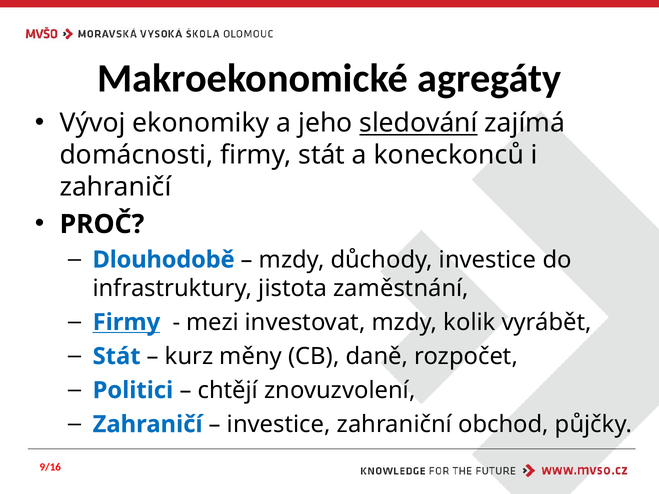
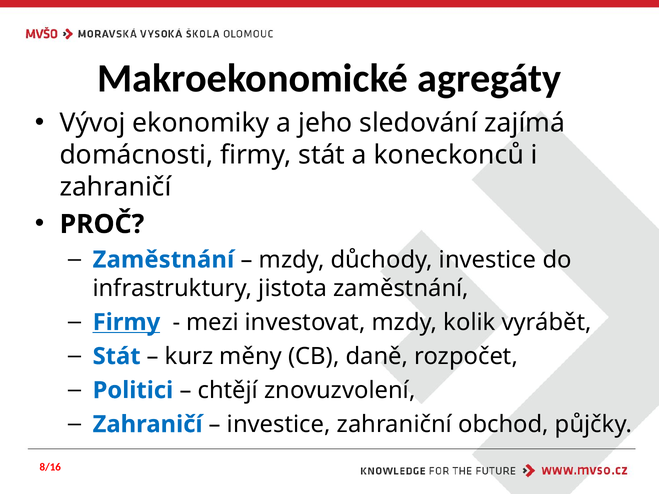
sledování underline: present -> none (418, 123)
Dlouhodobě: Dlouhodobě -> Zaměstnání (163, 260)
9/16: 9/16 -> 8/16 (50, 468)
